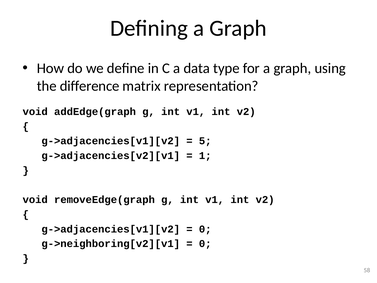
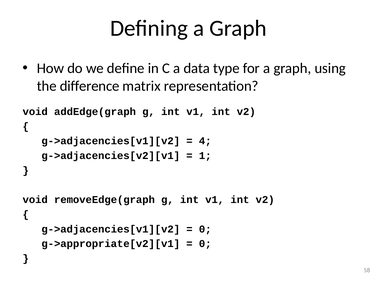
5: 5 -> 4 (205, 141)
g->neighboring[v2][v1: g->neighboring[v2][v1 -> g->appropriate[v2][v1 (111, 244)
